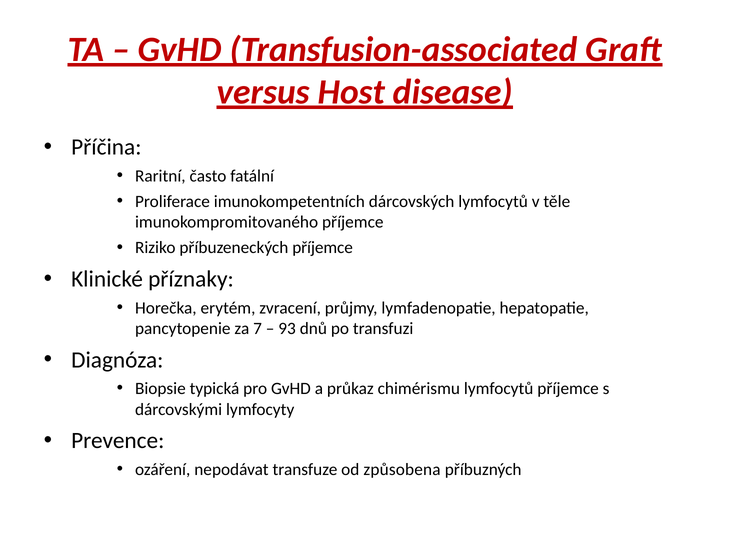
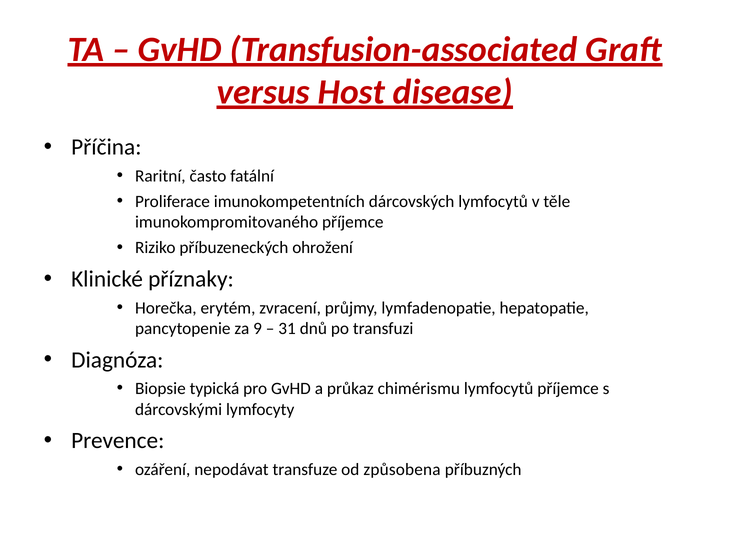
příbuzeneckých příjemce: příjemce -> ohrožení (323, 248)
7: 7 -> 9 (258, 328)
93: 93 -> 31 (287, 328)
